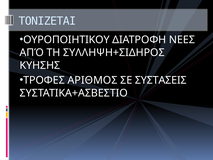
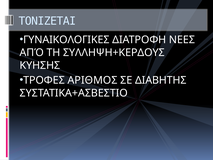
ΟΥΡΟΠΟΙΗΤΙΚΟΥ: ΟΥΡΟΠΟΙΗΤΙΚΟΥ -> ΓΥΝΑΙΚΟΛΟΓΙΚΕΣ (66, 40)
ΣΥΛΛΗΨΗ+ΣΙΔΗΡΟΣ: ΣΥΛΛΗΨΗ+ΣΙΔΗΡΟΣ -> ΣΥΛΛΗΨΗ+ΚΕΡΔΟΥΣ (114, 52)
ΣΥΣΤΑΣΕΙΣ: ΣΥΣΤΑΣΕΙΣ -> ΔΙΑΒΗΤΗΣ (161, 80)
